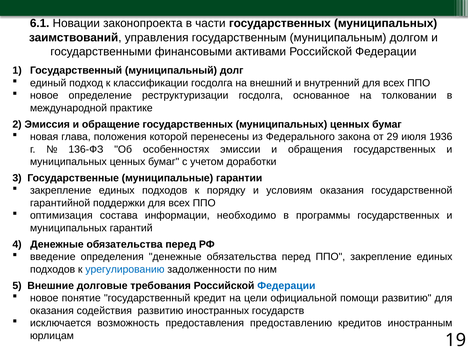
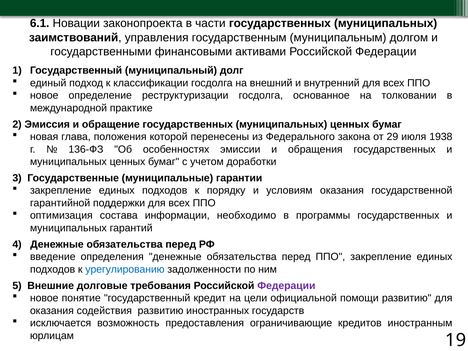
1936: 1936 -> 1938 (441, 137)
Федерации colour: blue -> purple (286, 286)
предоставлению: предоставлению -> ограничивающие (291, 323)
